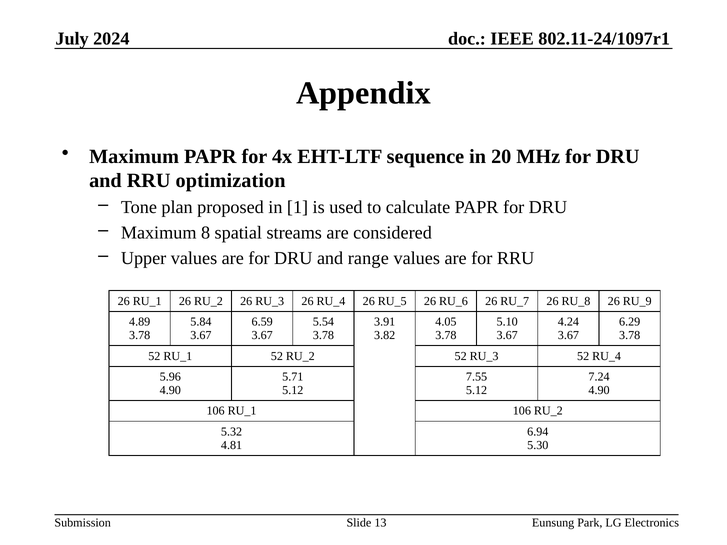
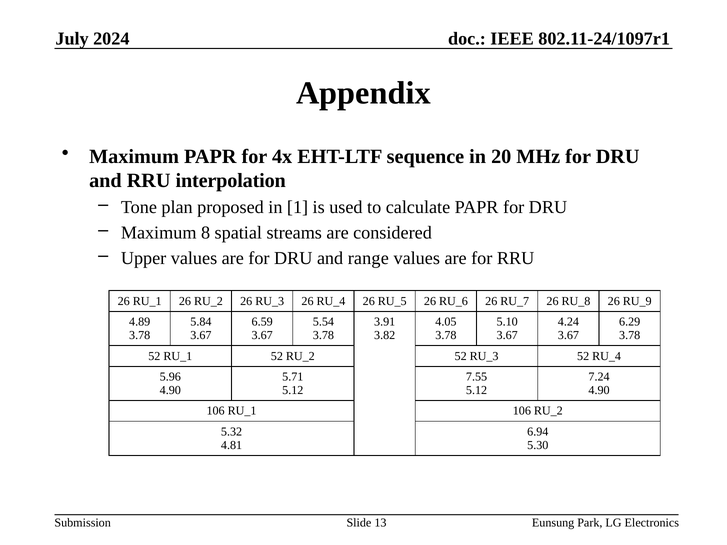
optimization: optimization -> interpolation (231, 181)
